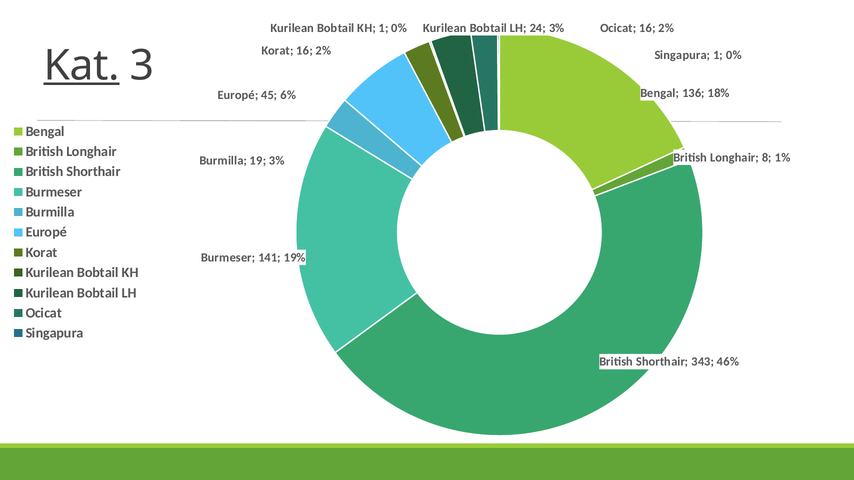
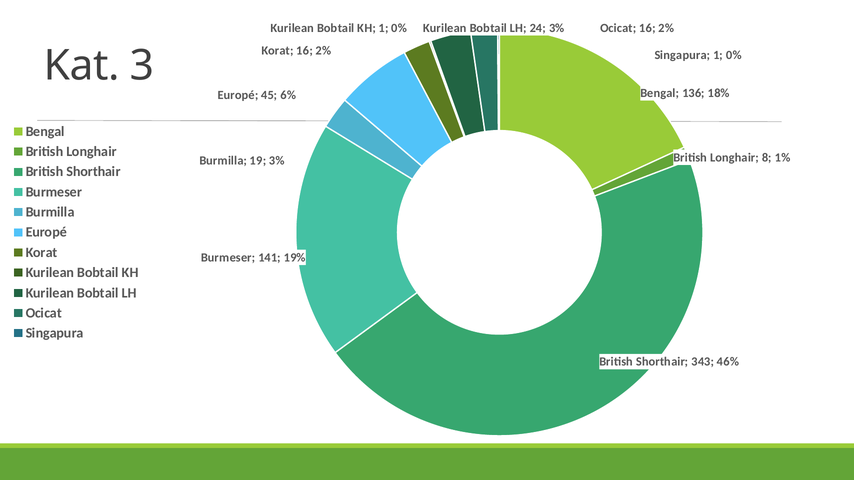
Kat underline: present -> none (82, 65)
